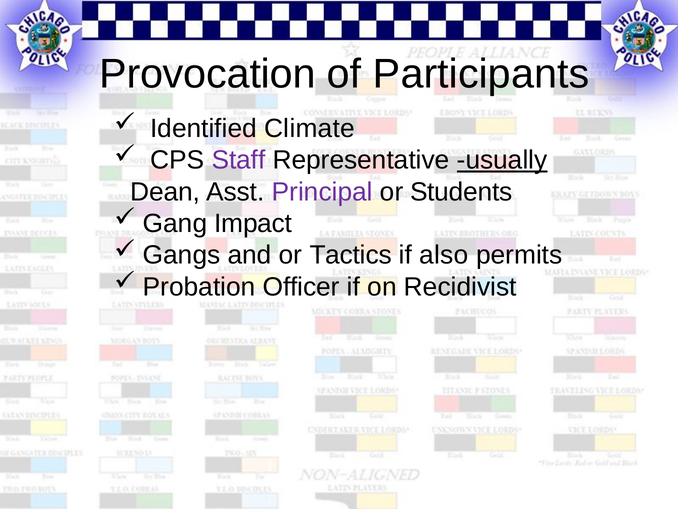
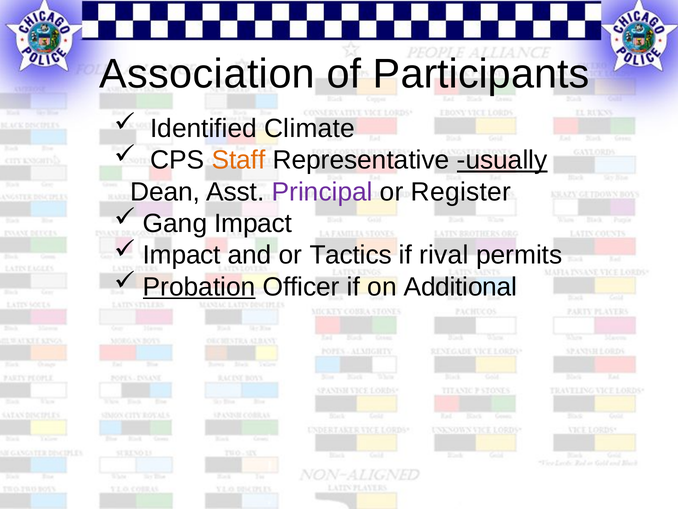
Provocation: Provocation -> Association (207, 74)
Staff colour: purple -> orange (238, 160)
Students: Students -> Register (461, 192)
Gangs: Gangs -> Impact (182, 255)
also: also -> rival (444, 255)
Probation underline: none -> present (199, 287)
Recidivist: Recidivist -> Additional (460, 287)
